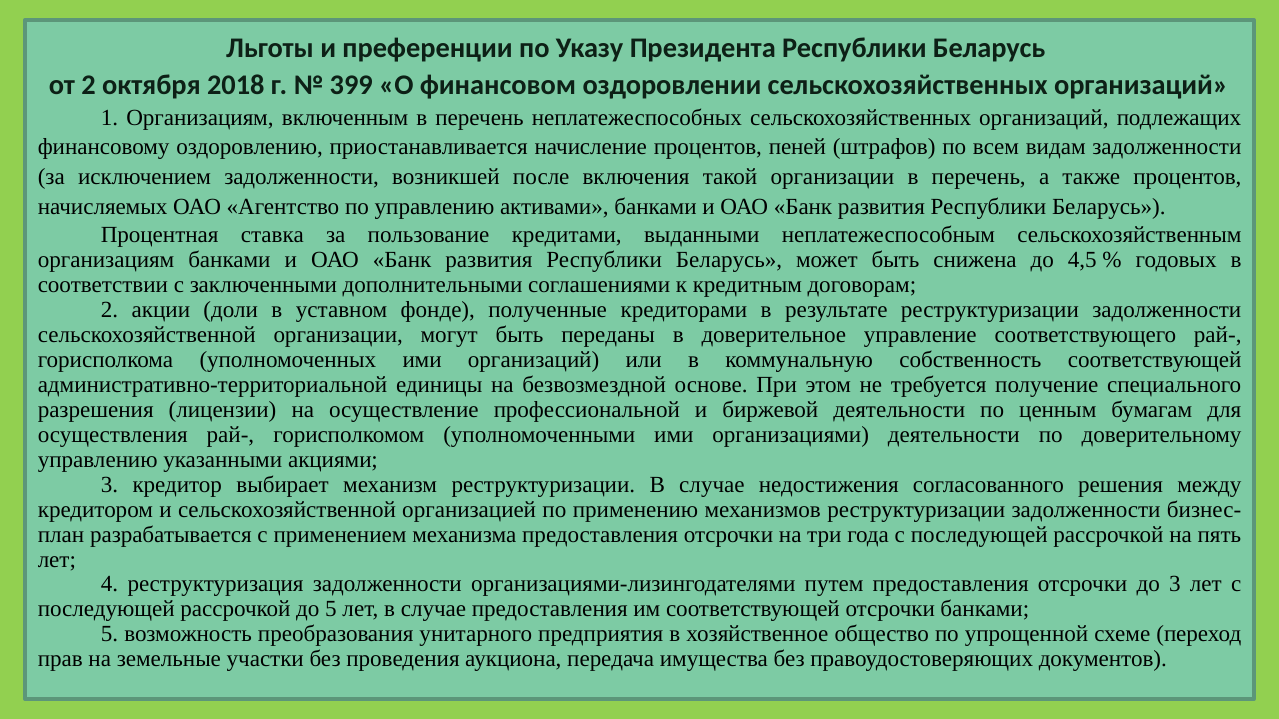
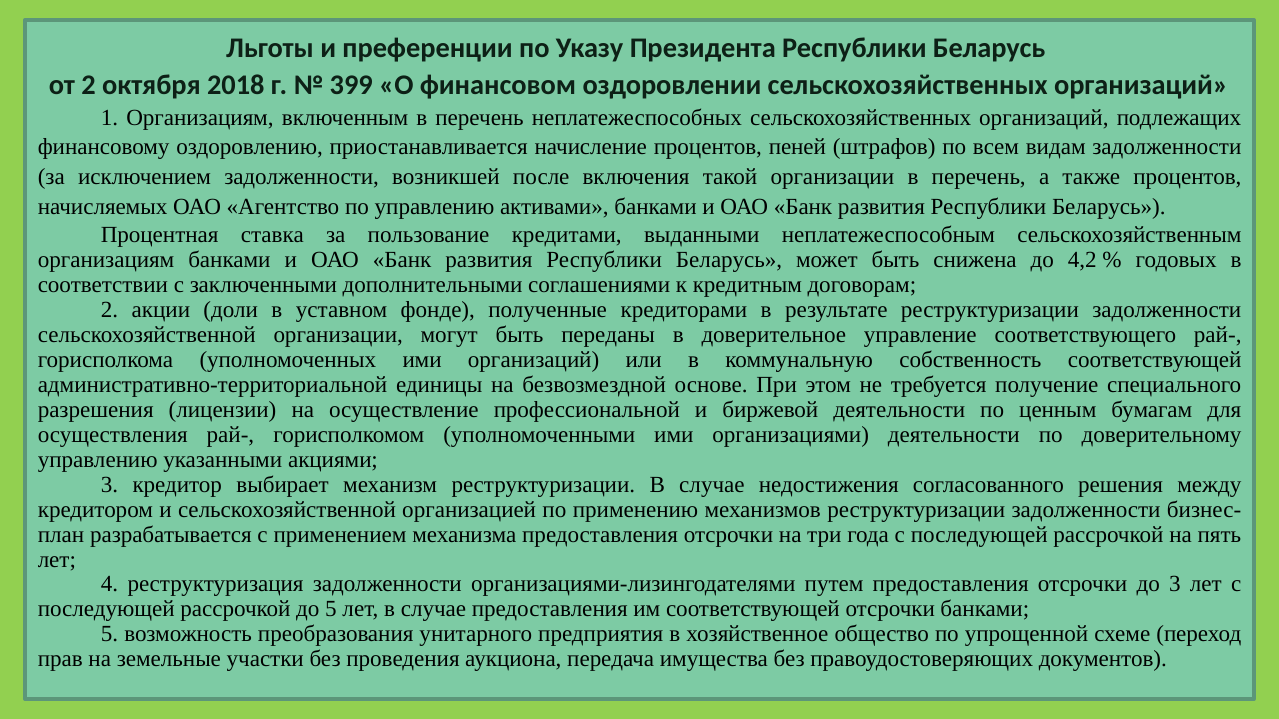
4,5: 4,5 -> 4,2 (1082, 260)
